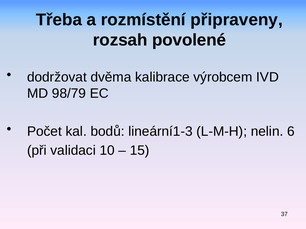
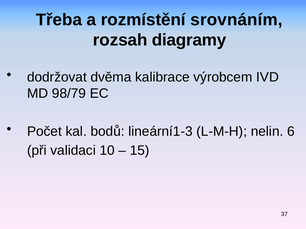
připraveny: připraveny -> srovnáním (237, 20)
povolené: povolené -> diagramy (189, 40)
